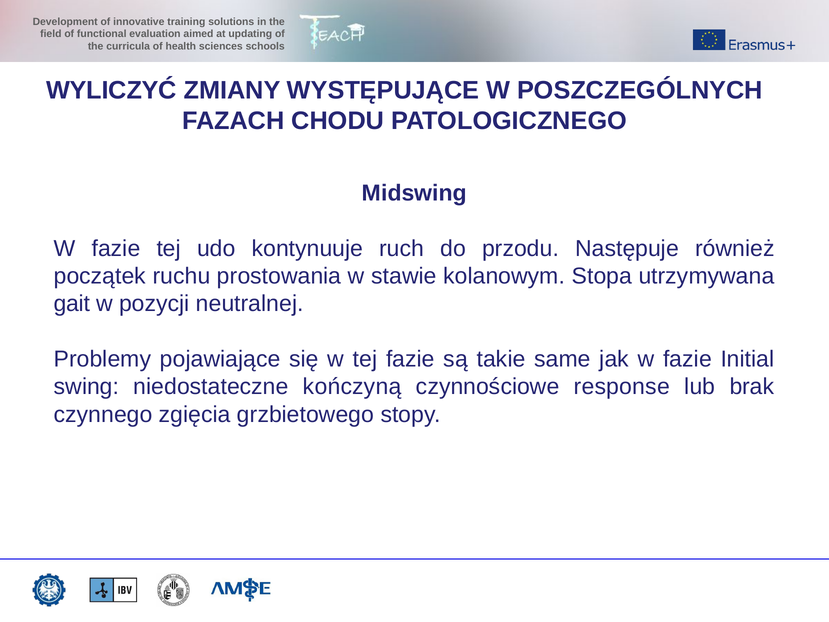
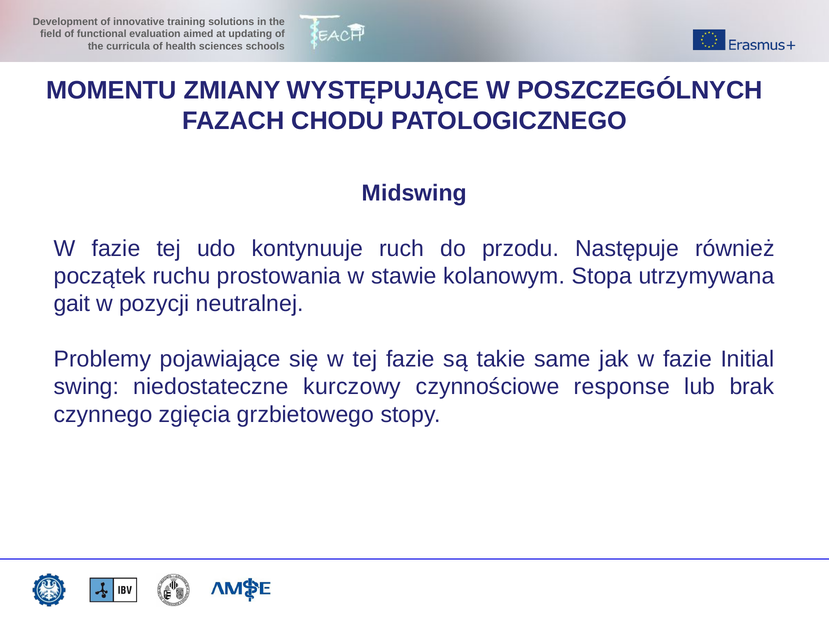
WYLICZYĆ: WYLICZYĆ -> MOMENTU (111, 90)
kończyną: kończyną -> kurczowy (352, 387)
